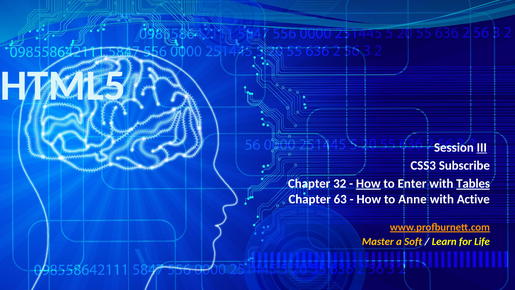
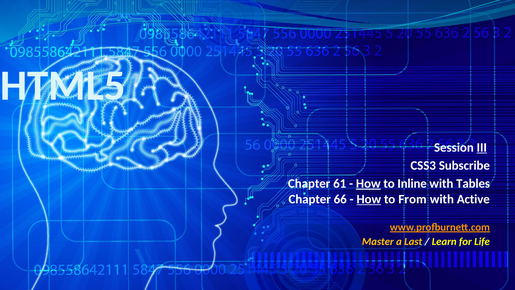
32: 32 -> 61 (340, 183)
Enter: Enter -> Inline (412, 183)
Tables underline: present -> none (473, 183)
63: 63 -> 66 (340, 199)
How underline: none -> present (369, 199)
Anne: Anne -> From (412, 199)
Soft: Soft -> Last (413, 241)
